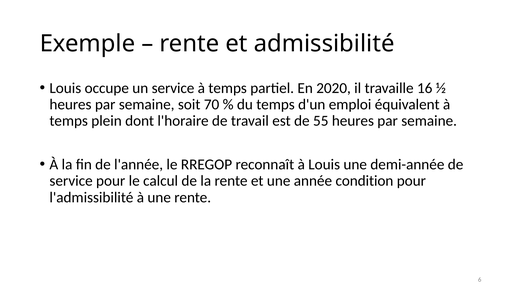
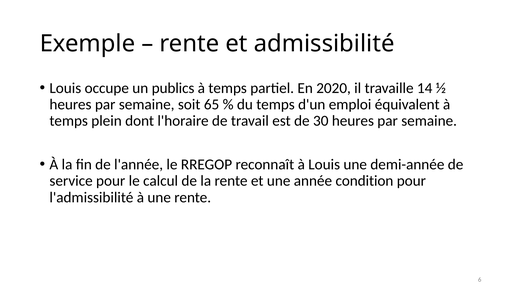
un service: service -> publics (173, 88)
16: 16 -> 14 (425, 88)
70: 70 -> 65 (212, 105)
55: 55 -> 30 (321, 121)
